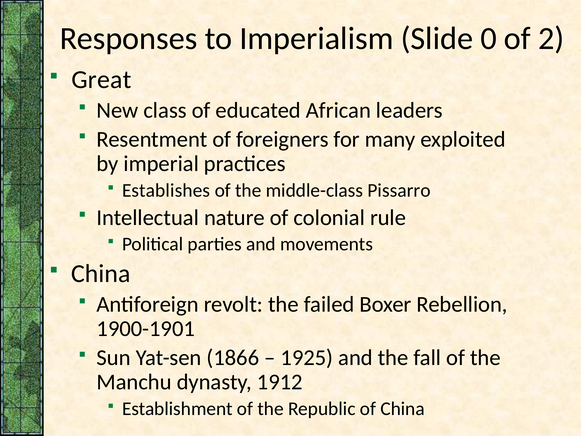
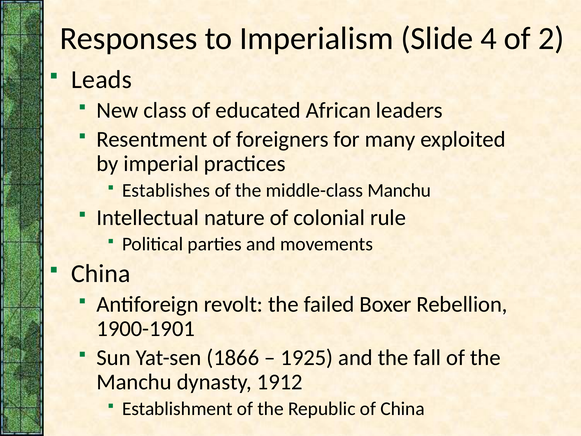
0: 0 -> 4 (489, 39)
Great: Great -> Leads (102, 80)
middle-class Pissarro: Pissarro -> Manchu (399, 190)
